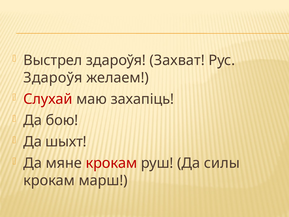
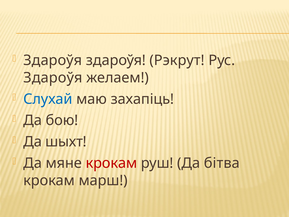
Выстрел: Выстрел -> Здароўя (53, 60)
Захват: Захват -> Рэкрут (177, 60)
Слухай colour: red -> blue (48, 99)
силы: силы -> бітва (222, 163)
